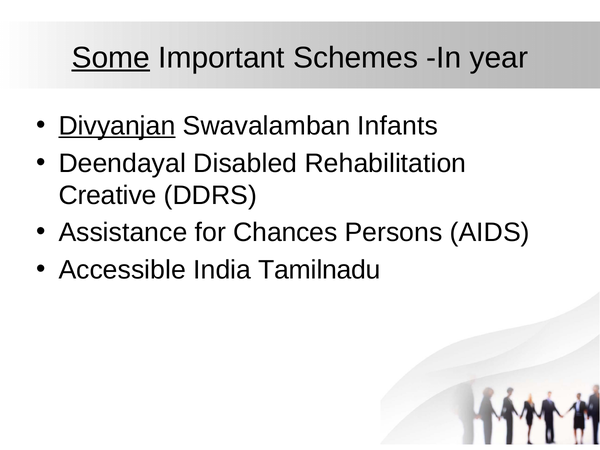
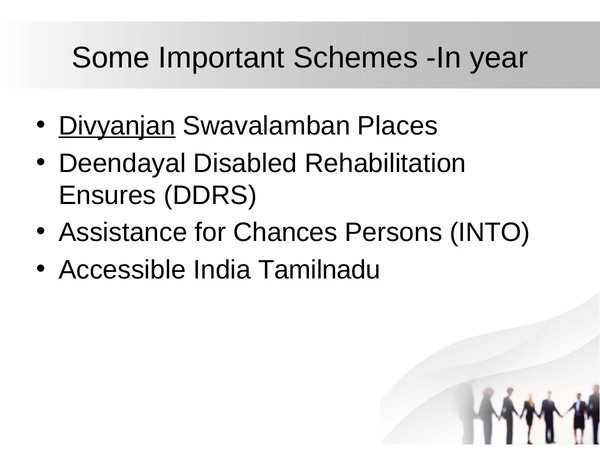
Some underline: present -> none (111, 58)
Infants: Infants -> Places (398, 126)
Creative: Creative -> Ensures (107, 195)
AIDS: AIDS -> INTO (490, 233)
